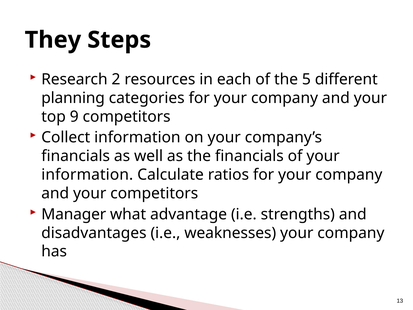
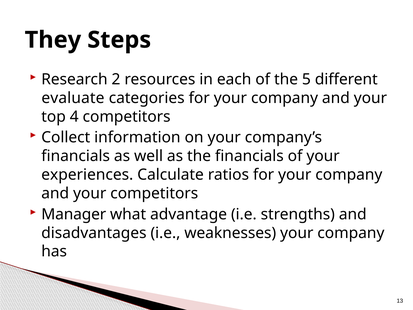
planning: planning -> evaluate (73, 98)
9: 9 -> 4 (74, 117)
information: information -> experiences (87, 175)
